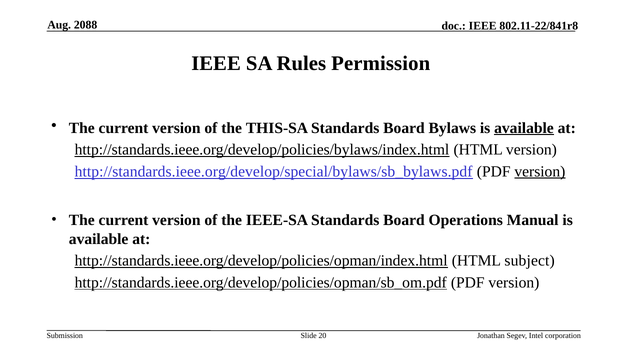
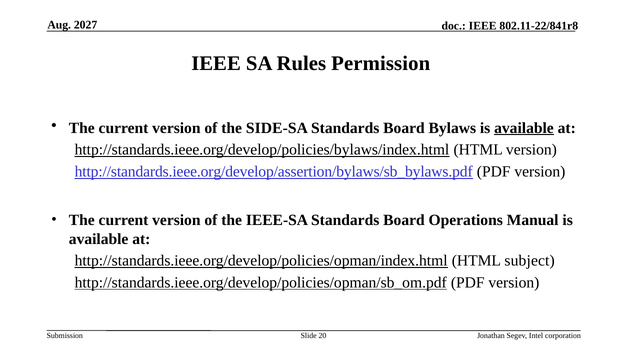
2088: 2088 -> 2027 (86, 25)
THIS-SA: THIS-SA -> SIDE-SA (277, 128)
http://standards.ieee.org/develop/special/bylaws/sb_bylaws.pdf: http://standards.ieee.org/develop/special/bylaws/sb_bylaws.pdf -> http://standards.ieee.org/develop/assertion/bylaws/sb_bylaws.pdf (274, 171)
version underline: present -> none (540, 171)
